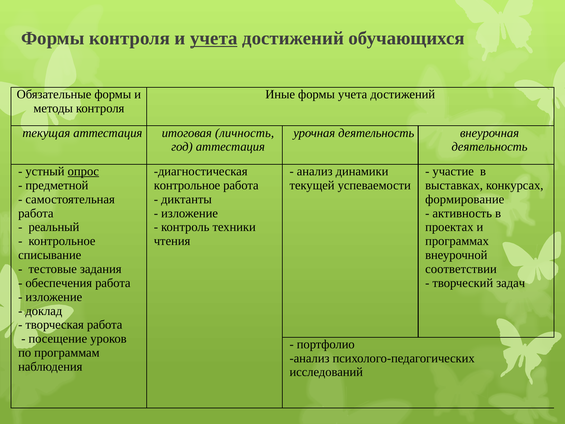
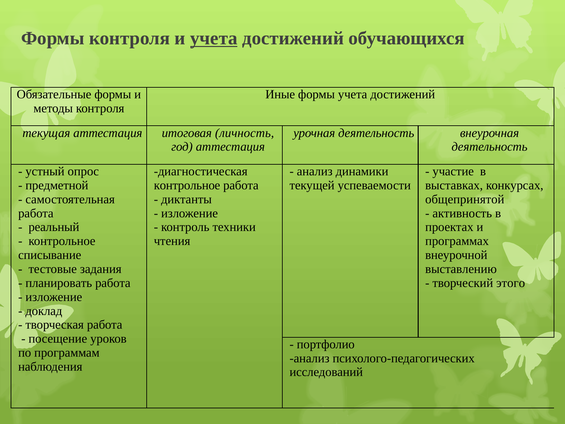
опрос underline: present -> none (83, 171)
формирование: формирование -> общепринятой (465, 199)
соответствии: соответствии -> выставлению (461, 269)
обеспечения: обеспечения -> планировать (59, 283)
задач: задач -> этого (511, 283)
